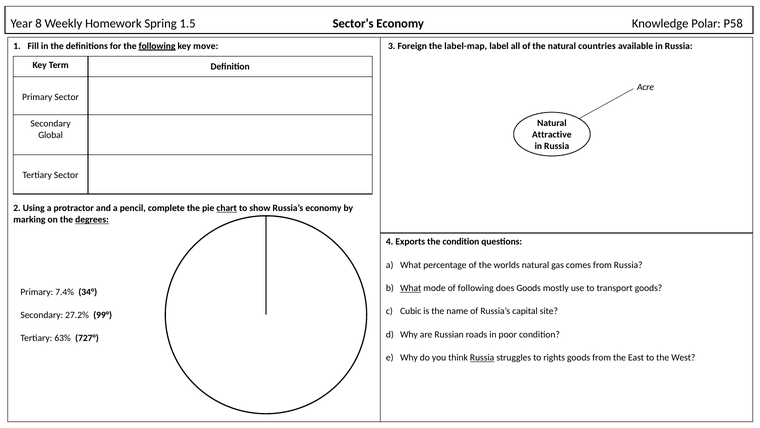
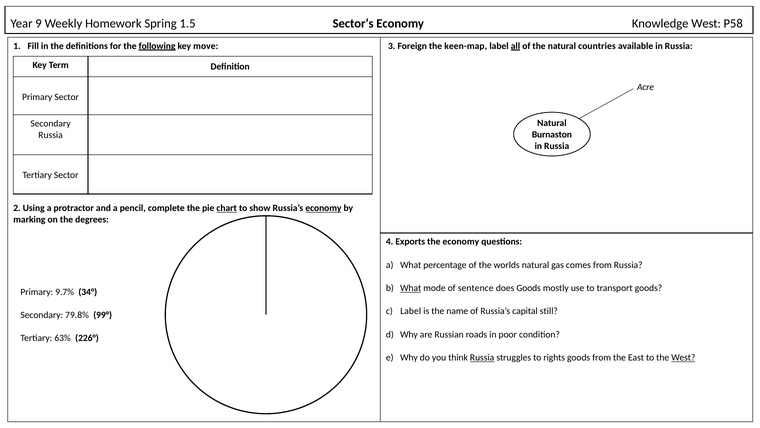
8: 8 -> 9 (39, 24)
Knowledge Polar: Polar -> West (706, 24)
label-map: label-map -> keen-map (466, 46)
all underline: none -> present (515, 46)
Attractive: Attractive -> Burnaston (552, 135)
Global: Global -> Russia (51, 135)
economy underline: none -> present (323, 208)
degrees underline: present -> none (92, 220)
the condition: condition -> economy (461, 241)
of following: following -> sentence (476, 288)
7.4%: 7.4% -> 9.7% (65, 292)
Cubic: Cubic -> Label (411, 311)
site: site -> still (549, 311)
27.2%: 27.2% -> 79.8% (77, 315)
727°: 727° -> 226° (87, 337)
West underline: none -> present (683, 357)
